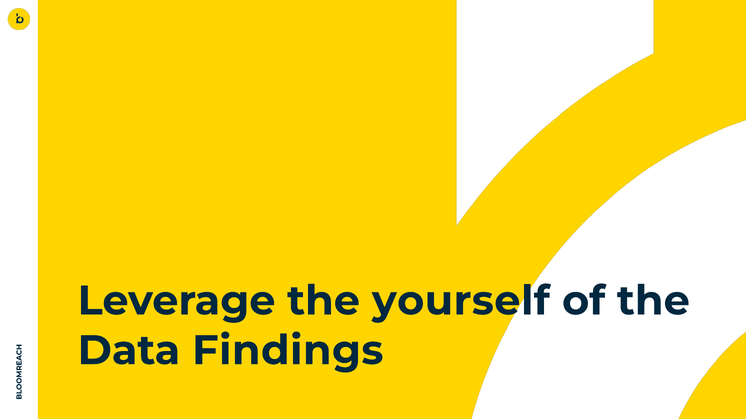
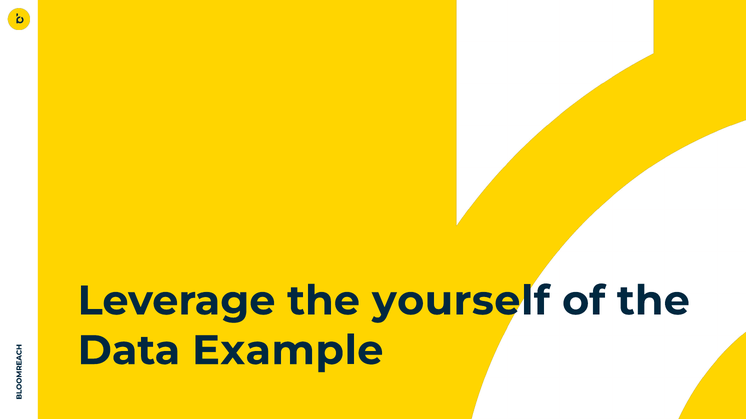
Findings: Findings -> Example (288, 351)
